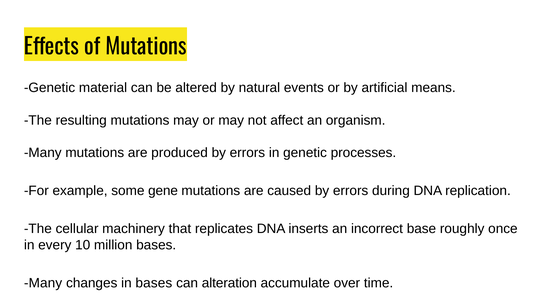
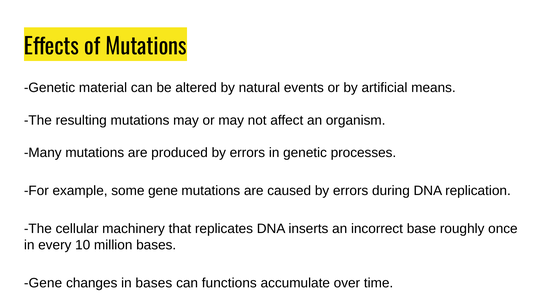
Many: Many -> Gene (43, 283)
alteration: alteration -> functions (229, 283)
